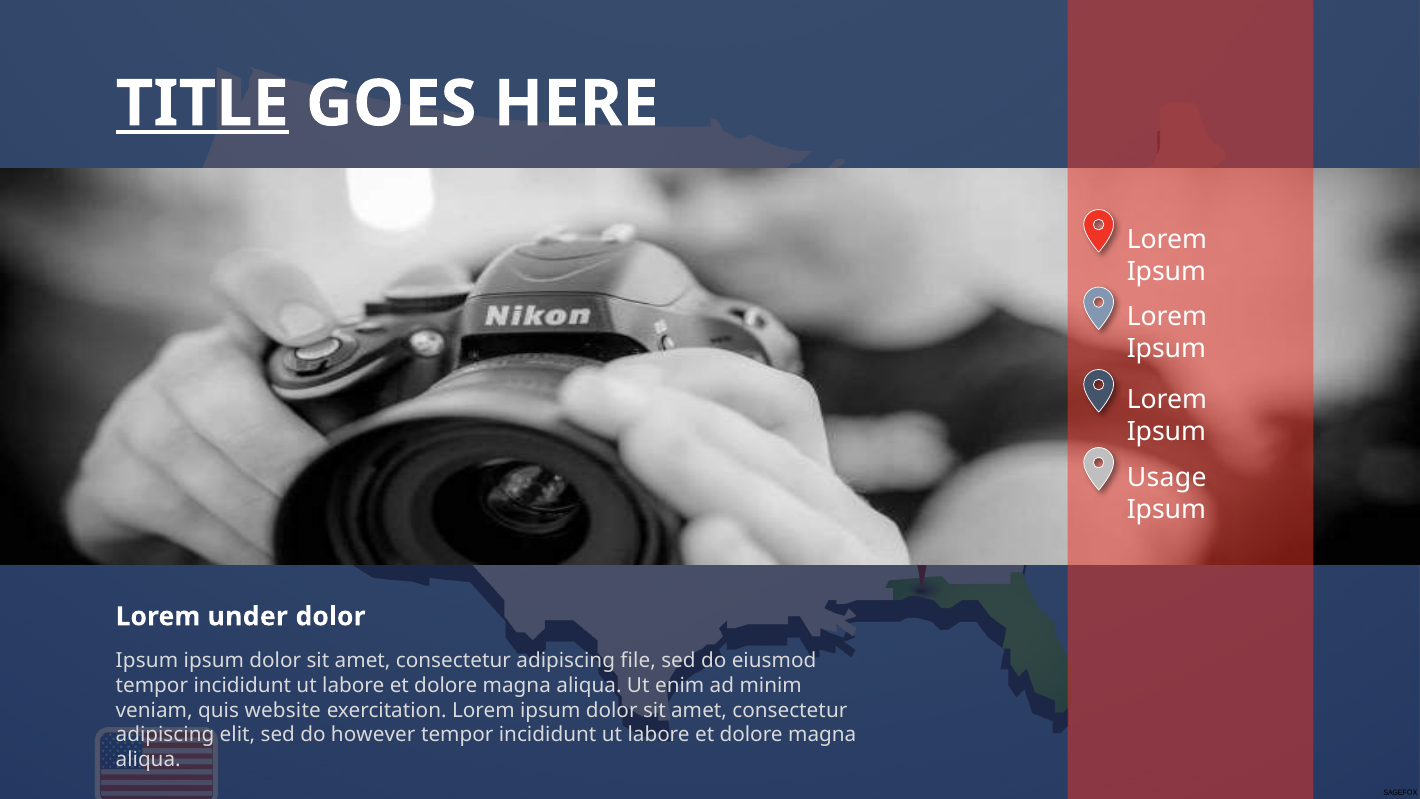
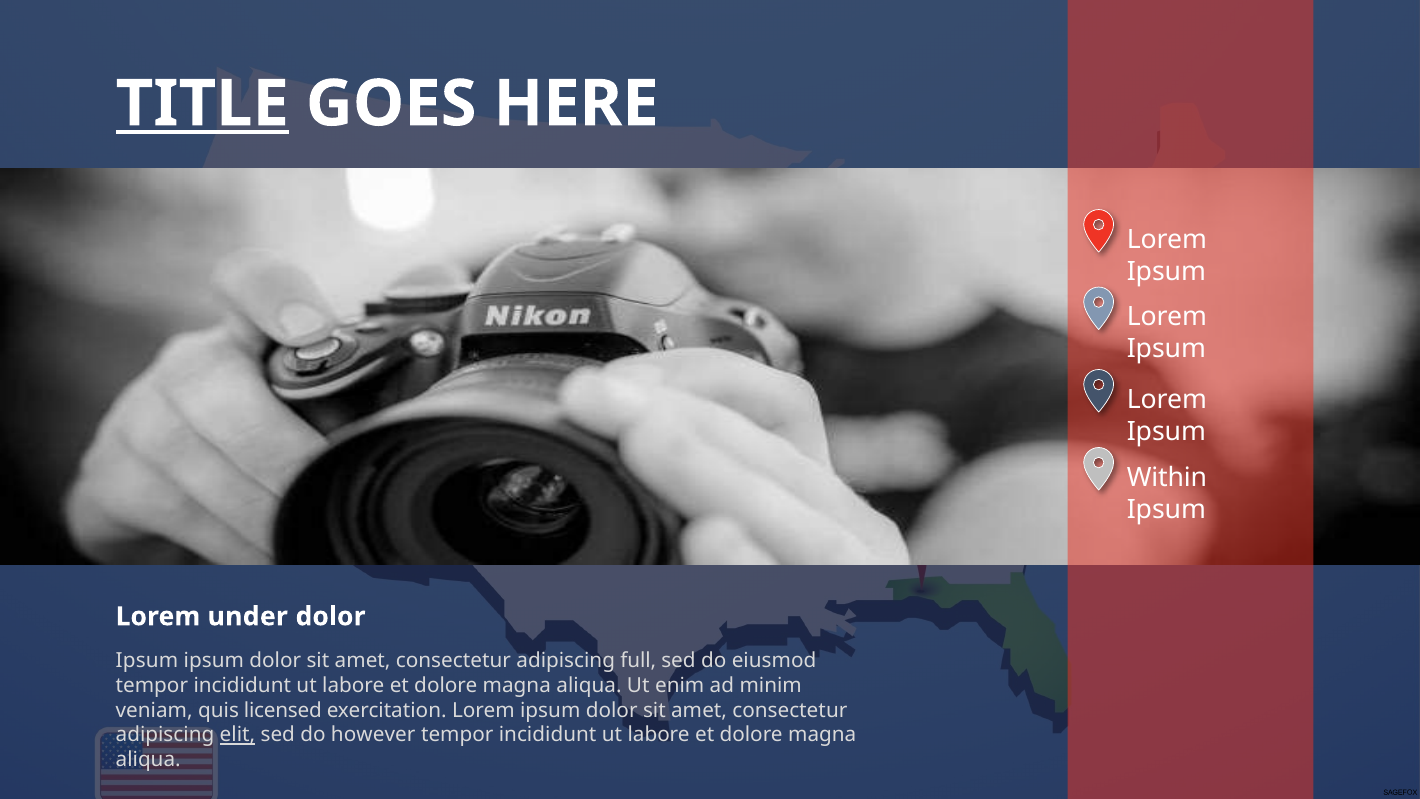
Usage: Usage -> Within (1167, 477)
file: file -> full (638, 660)
website: website -> licensed (283, 710)
elit underline: none -> present (237, 735)
